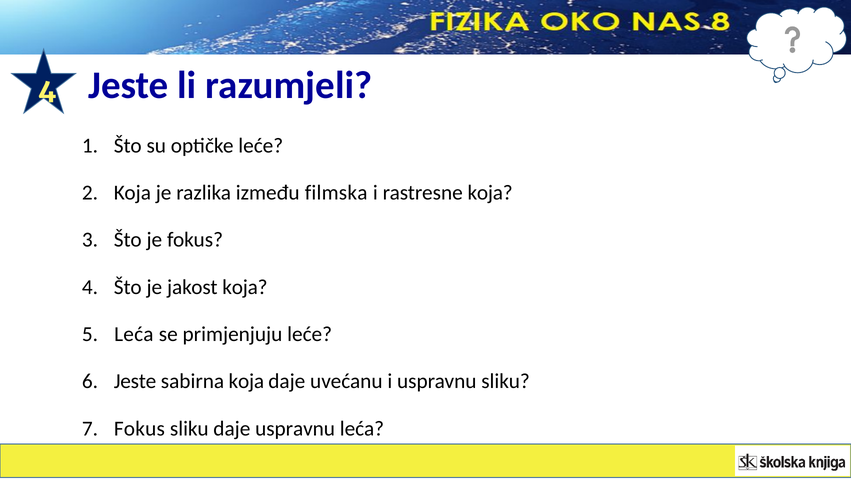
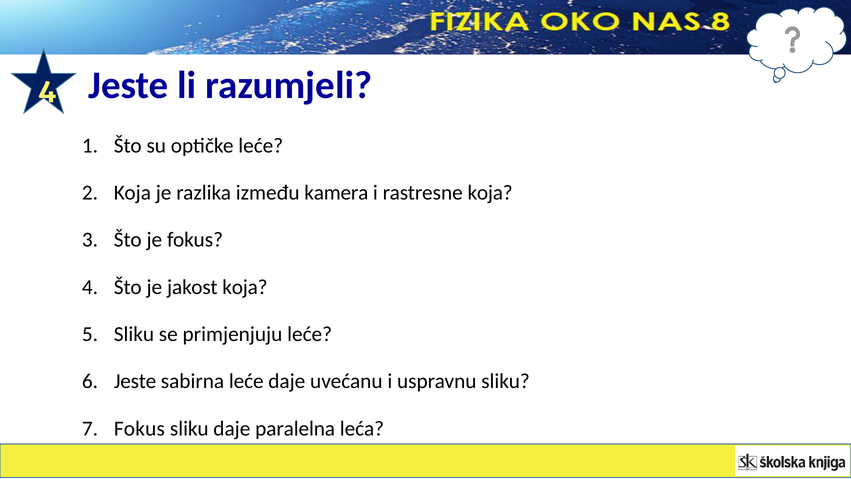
filmska: filmska -> kamera (336, 193)
Leća: Leća -> Sliku (134, 334)
sabirna koja: koja -> leće (246, 381)
daje uspravnu: uspravnu -> paralelna (295, 428)
